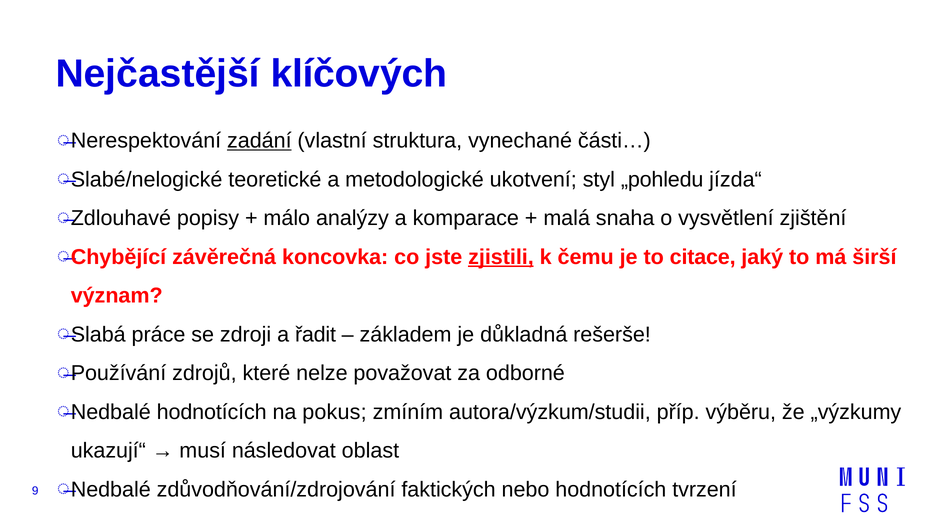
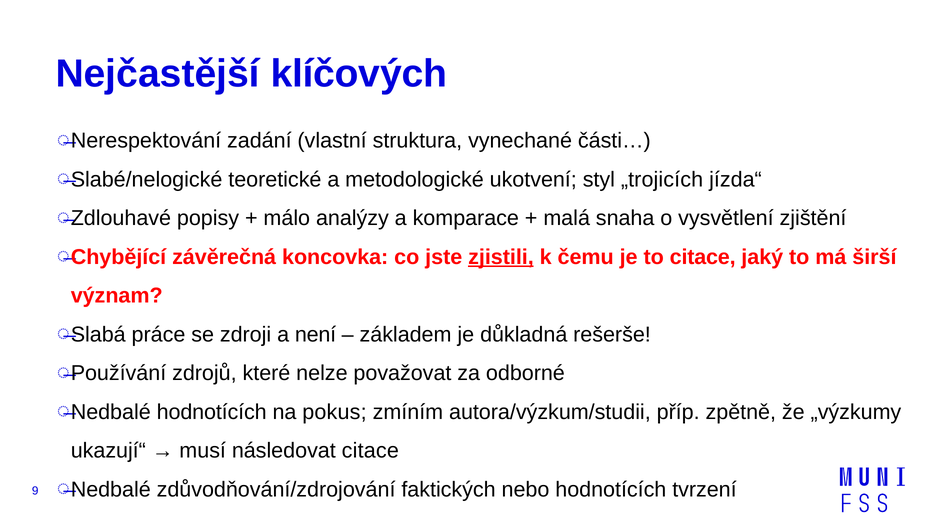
zadání underline: present -> none (259, 141)
„pohledu: „pohledu -> „trojicích (662, 179)
řadit: řadit -> není (316, 334)
výběru: výběru -> zpětně (741, 412)
následovat oblast: oblast -> citace (370, 451)
